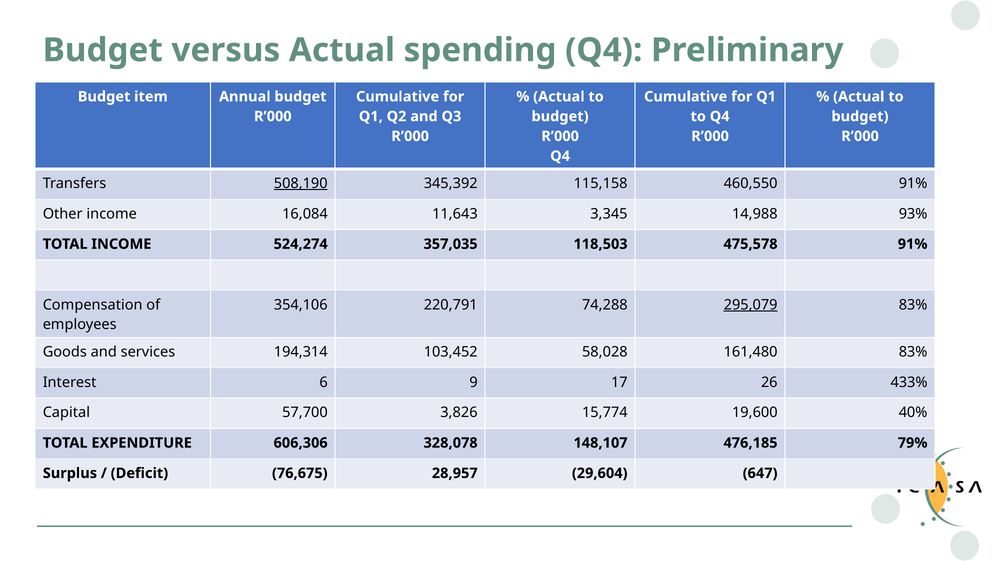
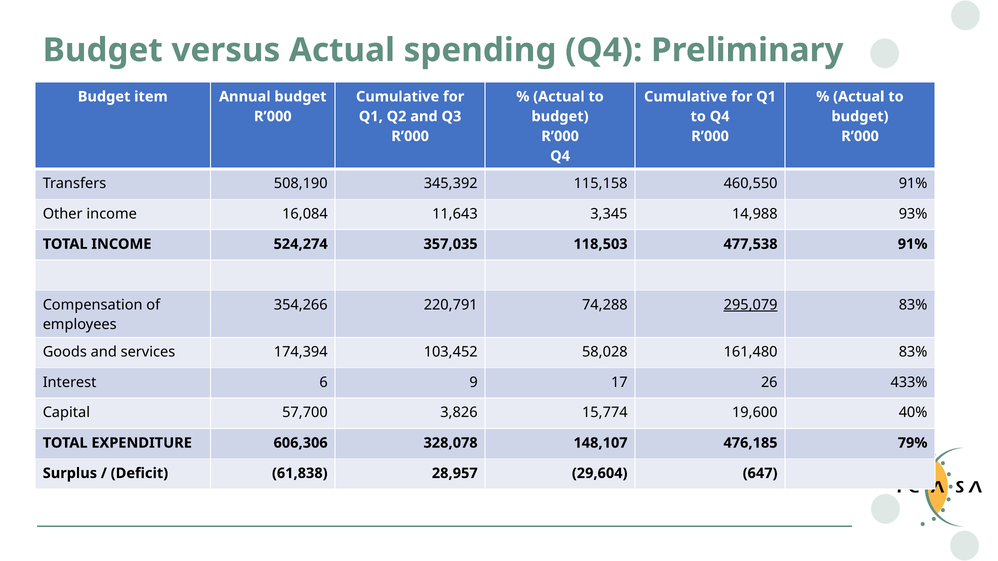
508,190 underline: present -> none (301, 184)
475,578: 475,578 -> 477,538 (751, 244)
354,106: 354,106 -> 354,266 (301, 305)
194,314: 194,314 -> 174,394 (301, 352)
76,675: 76,675 -> 61,838 (300, 474)
